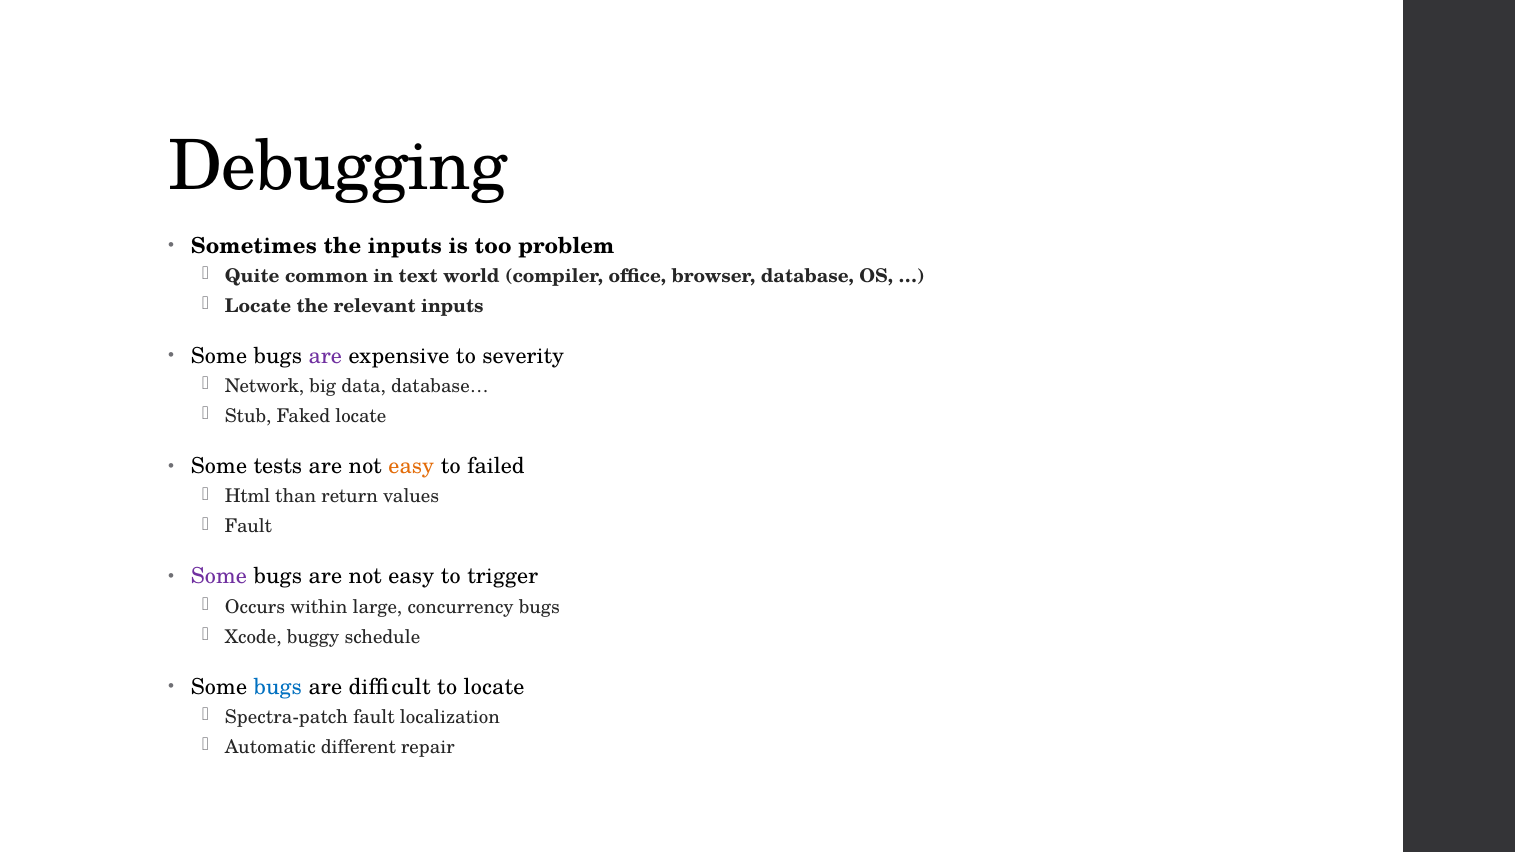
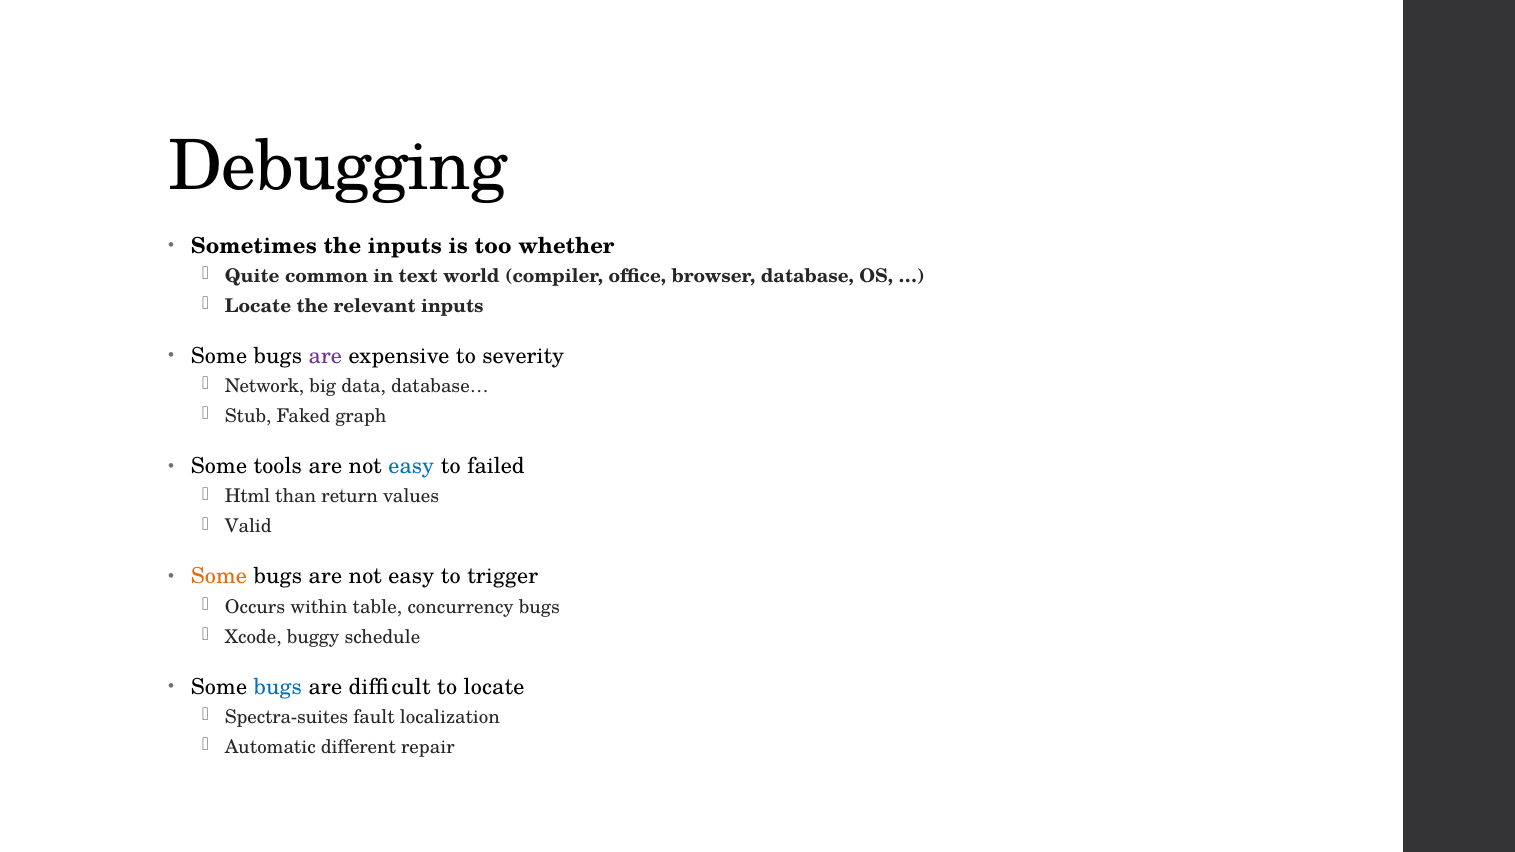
problem: problem -> whether (566, 246)
Faked locate: locate -> graph (361, 416)
tests: tests -> tools (278, 466)
easy colour: orange -> blue (411, 466)
Fault: Fault -> Valid (248, 527)
Some colour: purple -> orange (219, 577)
large: large -> table (377, 607)
Spectra-patch: Spectra-patch -> Spectra-suites (287, 717)
